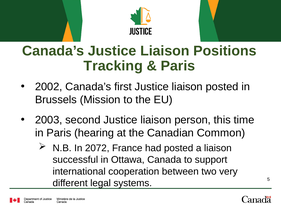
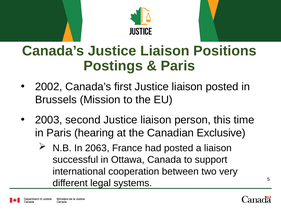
Tracking: Tracking -> Postings (113, 66)
Common: Common -> Exclusive (221, 133)
2072: 2072 -> 2063 (97, 149)
